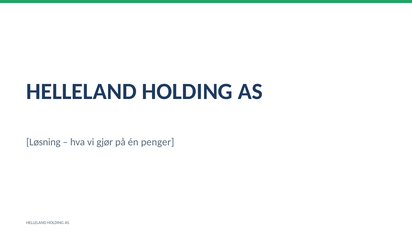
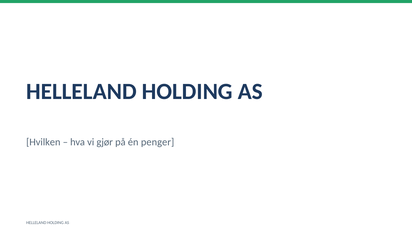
Løsning: Løsning -> Hvilken (43, 142)
